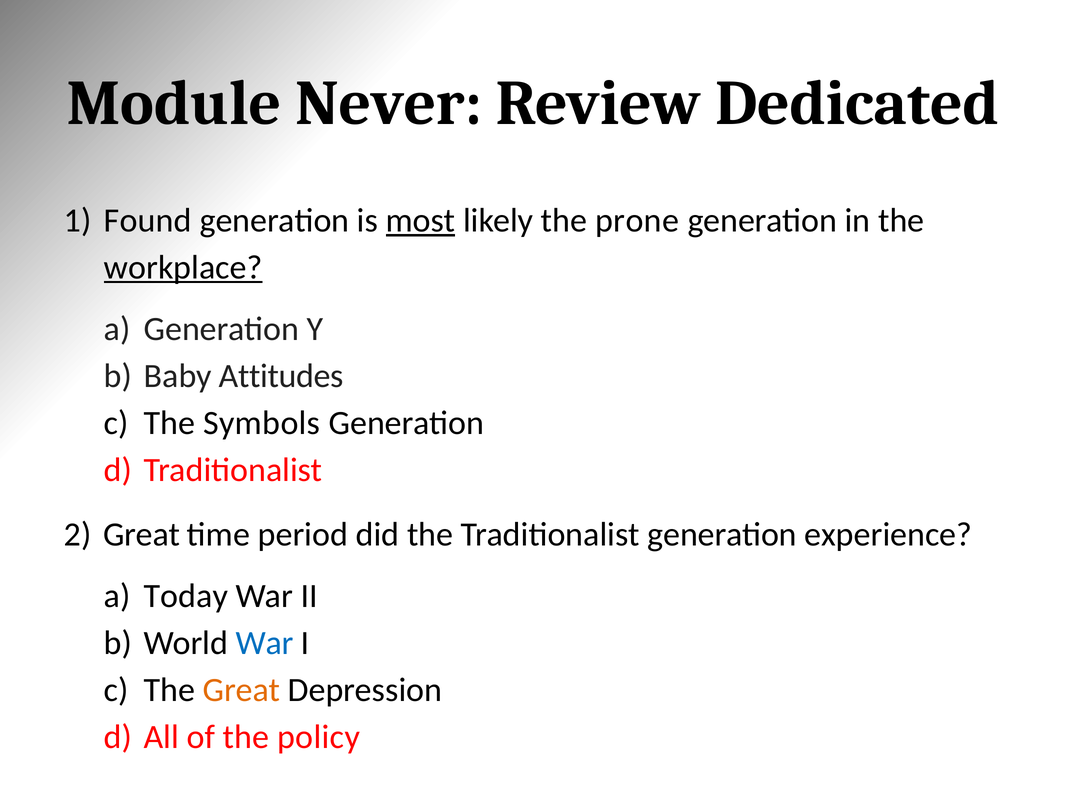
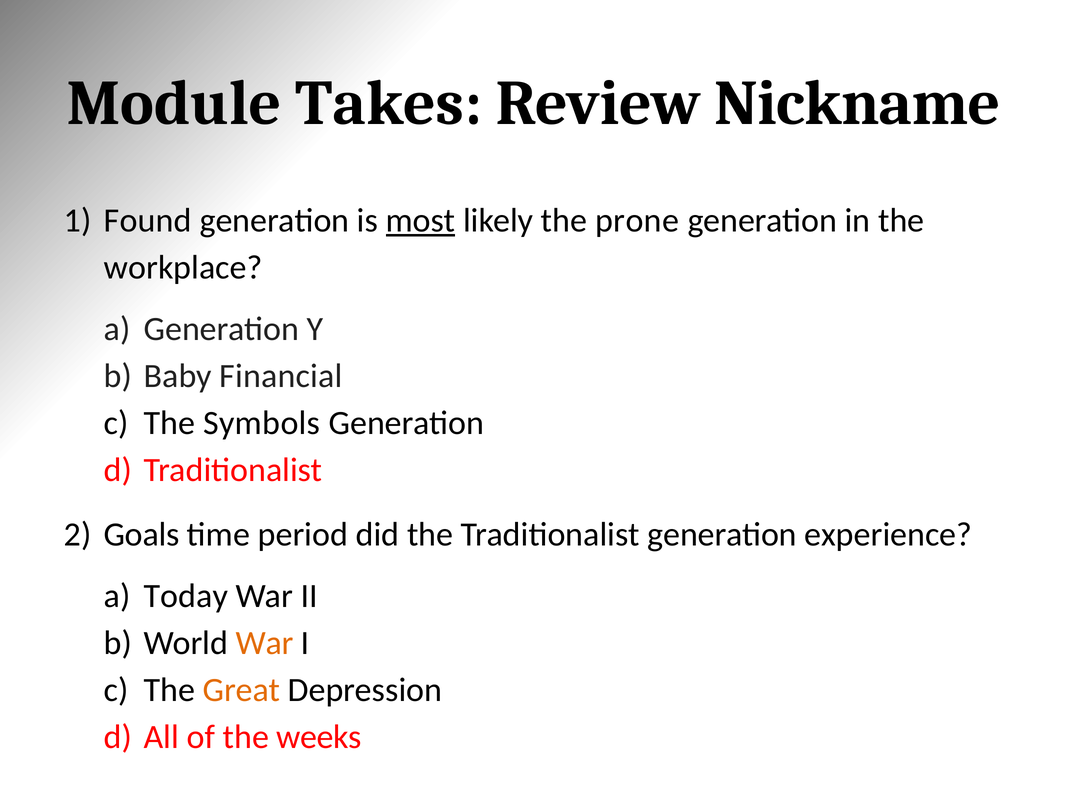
Never: Never -> Takes (389, 103)
Dedicated: Dedicated -> Nickname (857, 103)
workplace underline: present -> none (183, 268)
Attitudes: Attitudes -> Financial (281, 376)
Great: Great -> Goals (142, 535)
War colour: blue -> orange (265, 644)
policy: policy -> weeks (319, 737)
